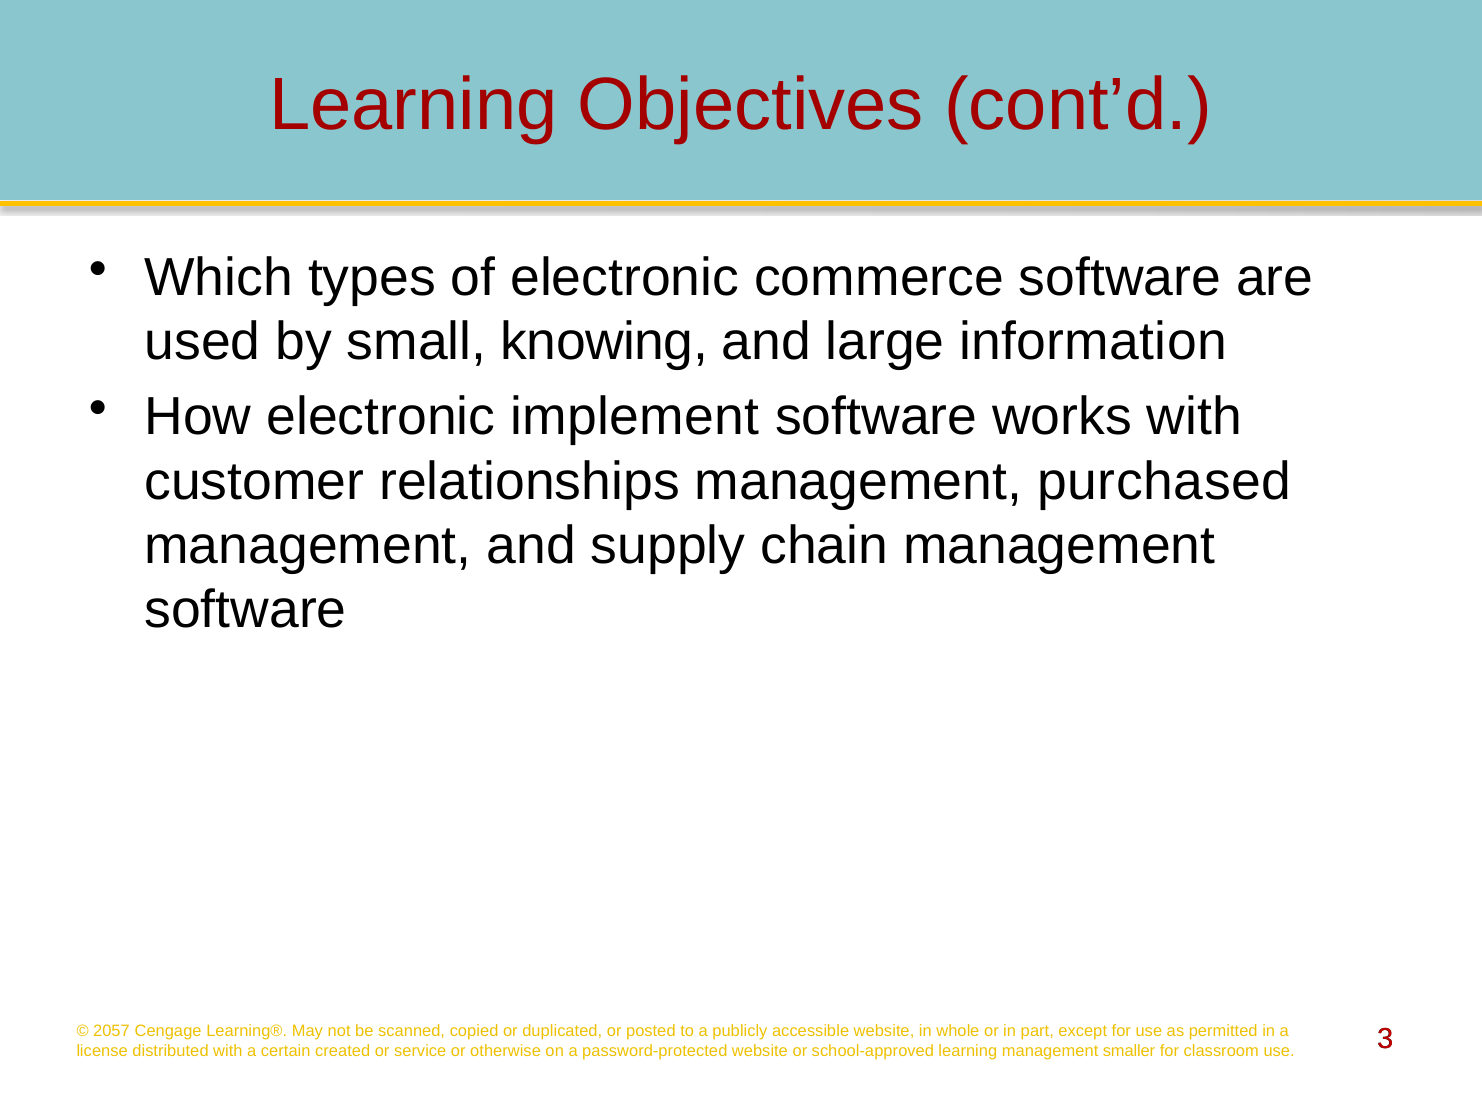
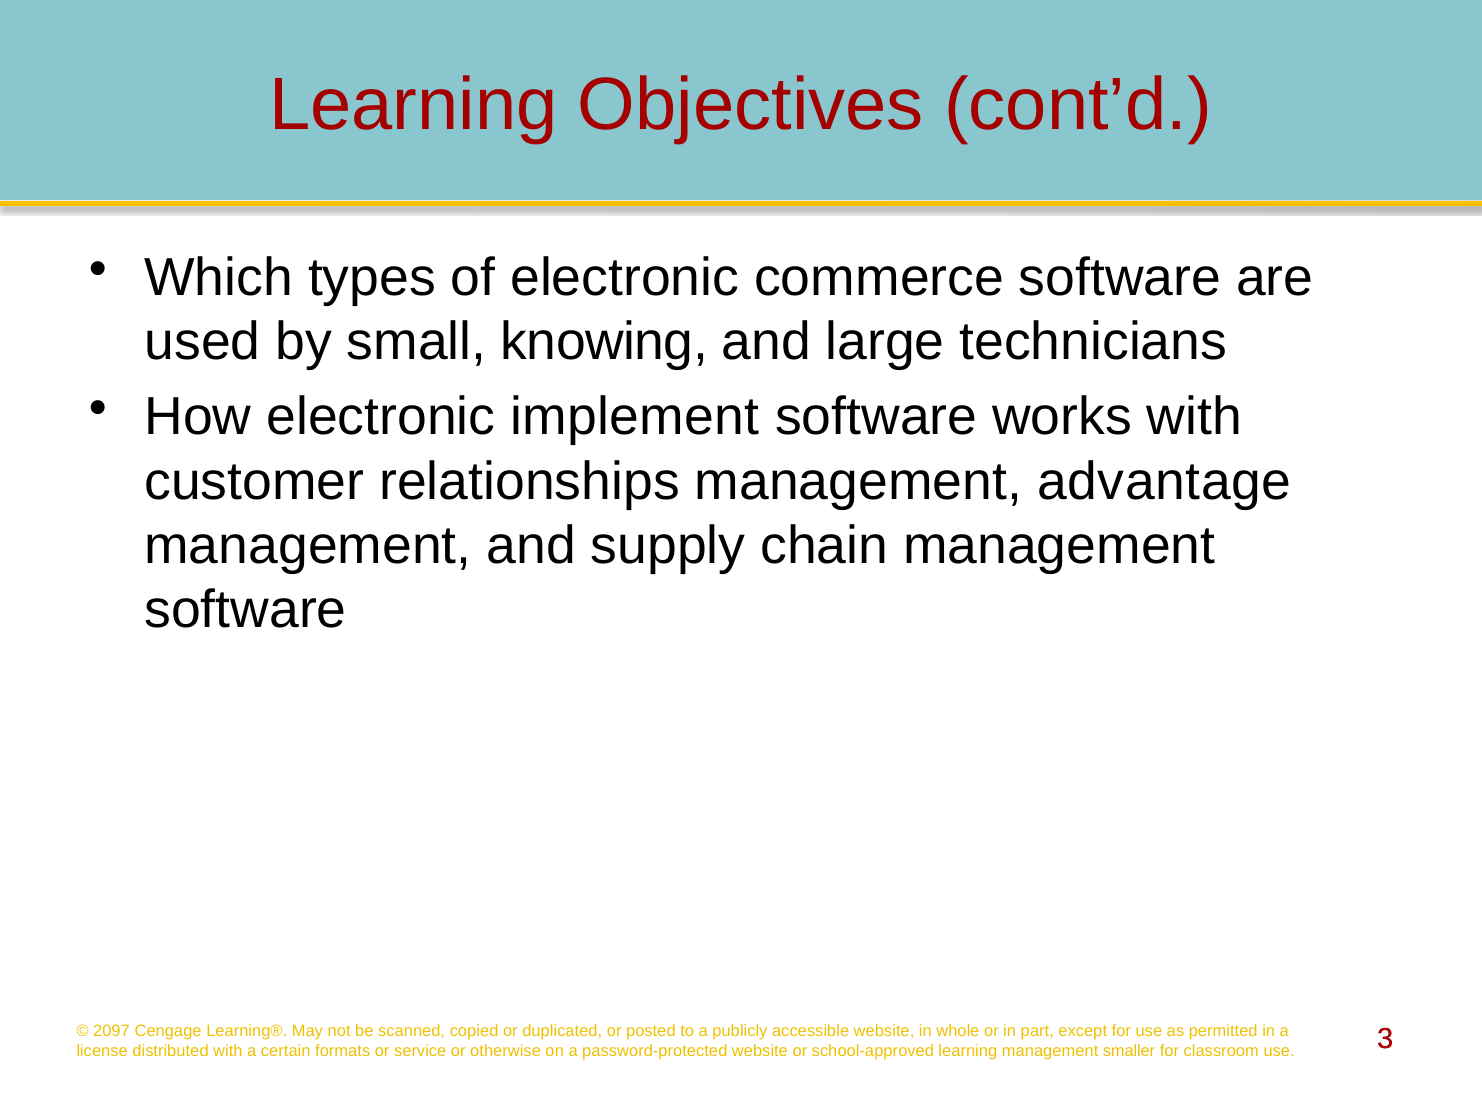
information: information -> technicians (1093, 342)
purchased: purchased -> advantage (1164, 481)
2057: 2057 -> 2097 (111, 1031)
created: created -> formats (343, 1050)
